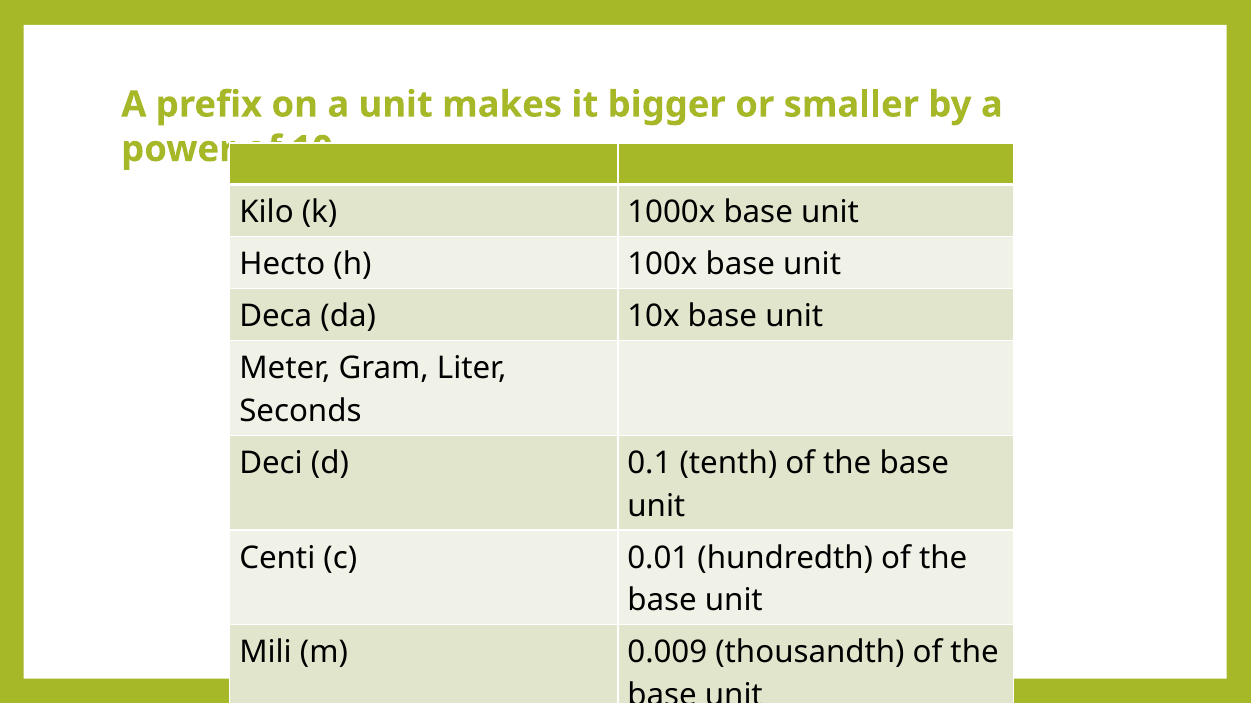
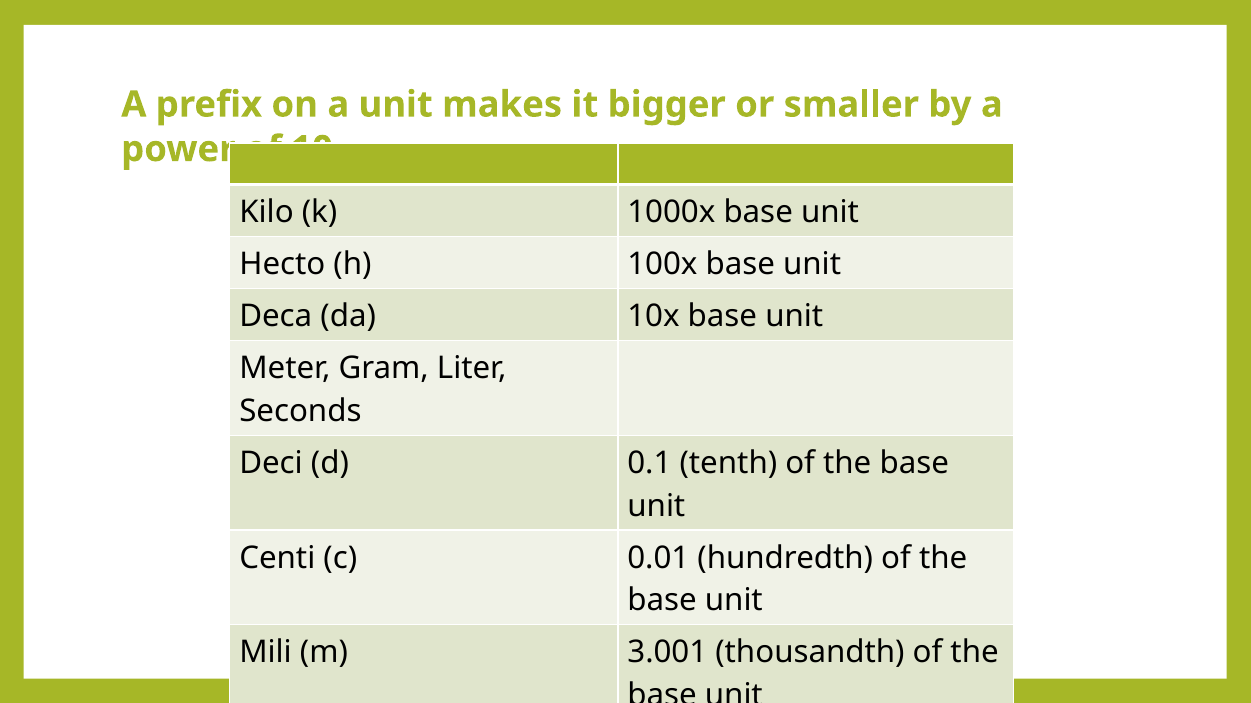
0.009: 0.009 -> 3.001 (667, 653)
